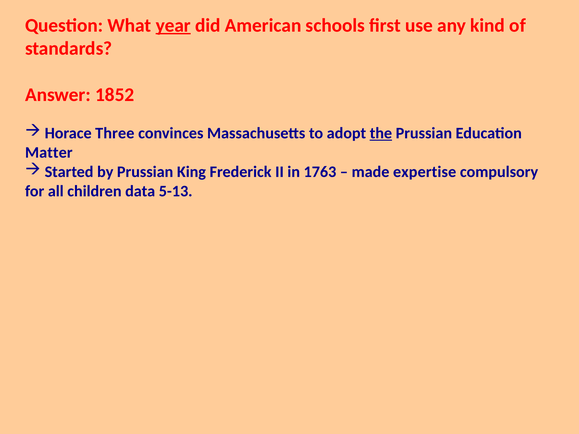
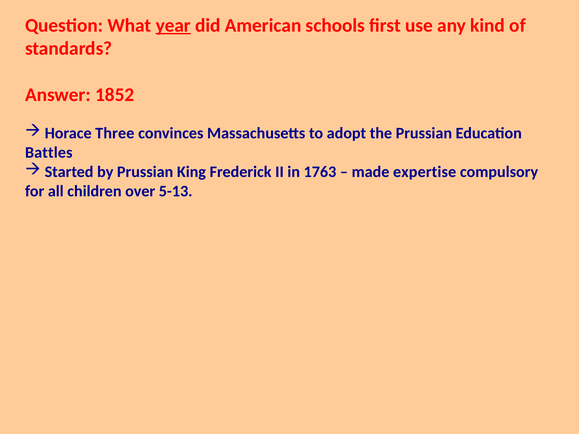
the underline: present -> none (381, 133)
Matter: Matter -> Battles (49, 153)
data: data -> over (140, 191)
